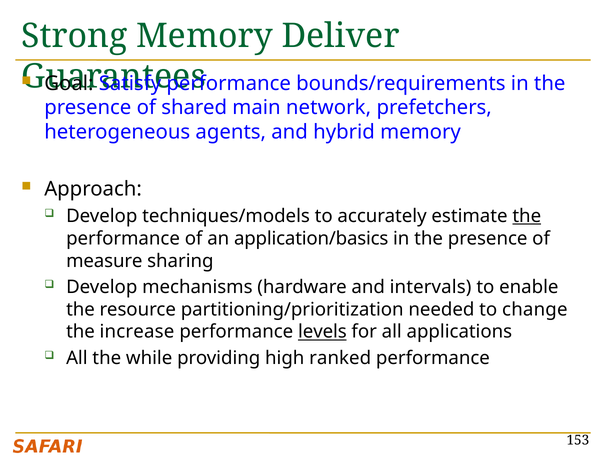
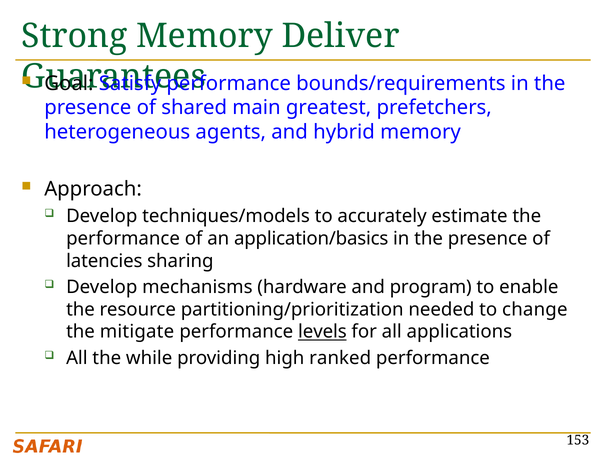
network: network -> greatest (329, 108)
the underline: present -> none (527, 216)
measure: measure -> latencies (104, 261)
intervals: intervals -> program (431, 287)
increase: increase -> mitigate (137, 332)
